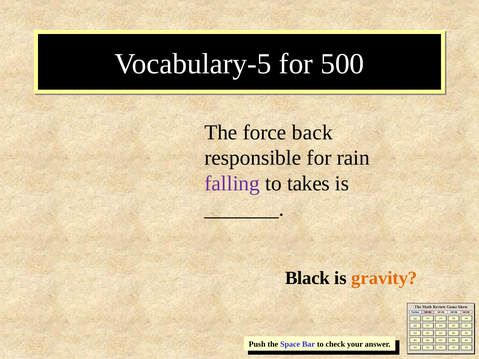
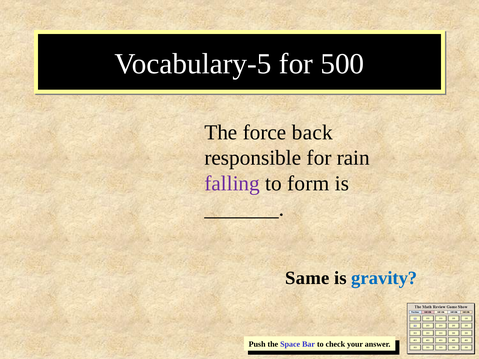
takes: takes -> form (308, 184)
Black: Black -> Same (307, 278)
gravity colour: orange -> blue (384, 278)
